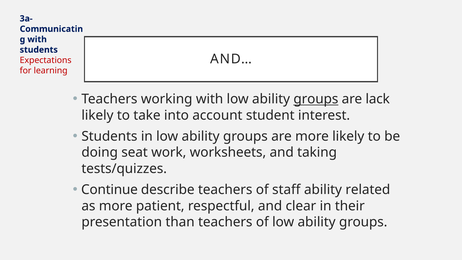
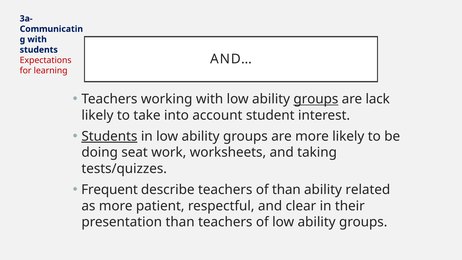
Students underline: none -> present (109, 136)
Continue: Continue -> Frequent (109, 190)
of staff: staff -> than (286, 190)
